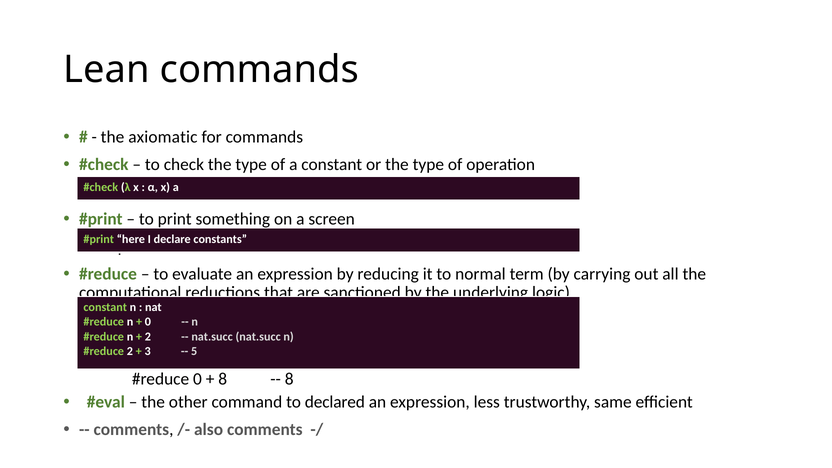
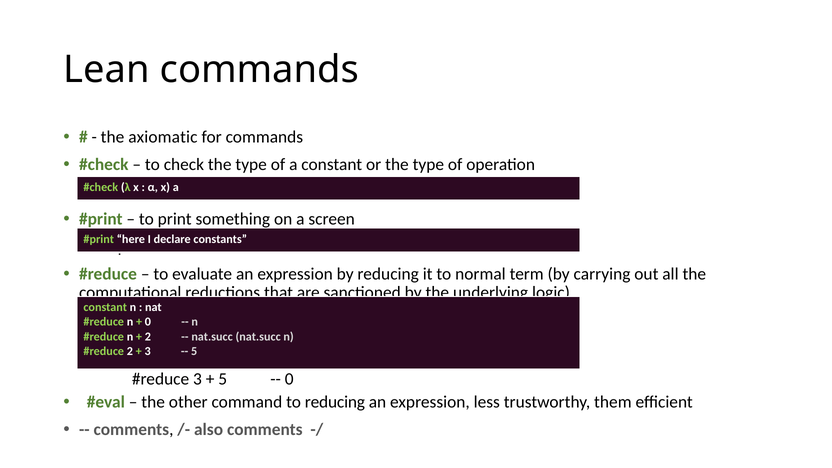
0: 0 -> 3 (198, 379)
8: 8 -> 5 (223, 379)
8: 8 -> 0 (289, 379)
to declared: declared -> reducing (335, 402)
same: same -> them (613, 402)
